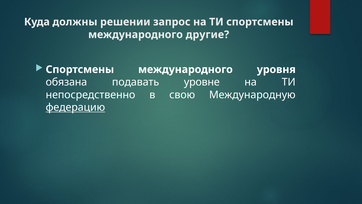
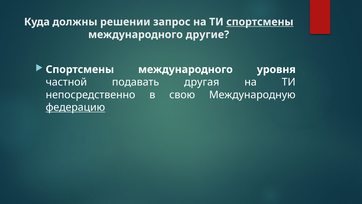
спортсмены underline: none -> present (260, 22)
обязана: обязана -> частной (66, 82)
уровне: уровне -> другая (202, 82)
